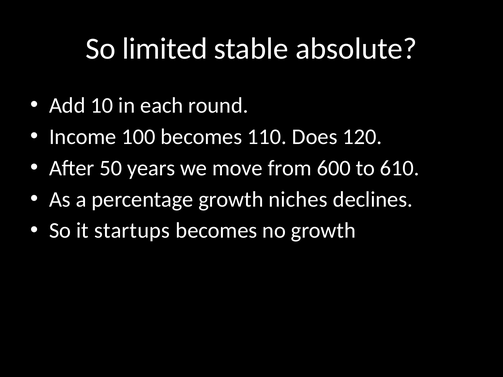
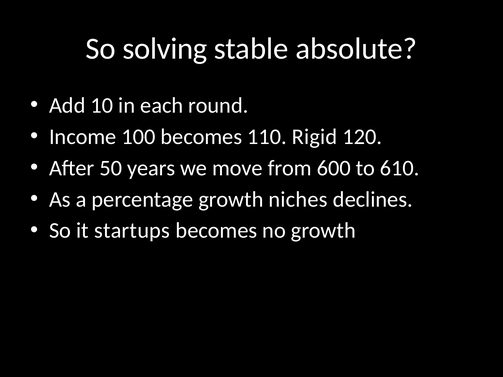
limited: limited -> solving (165, 49)
Does: Does -> Rigid (315, 137)
